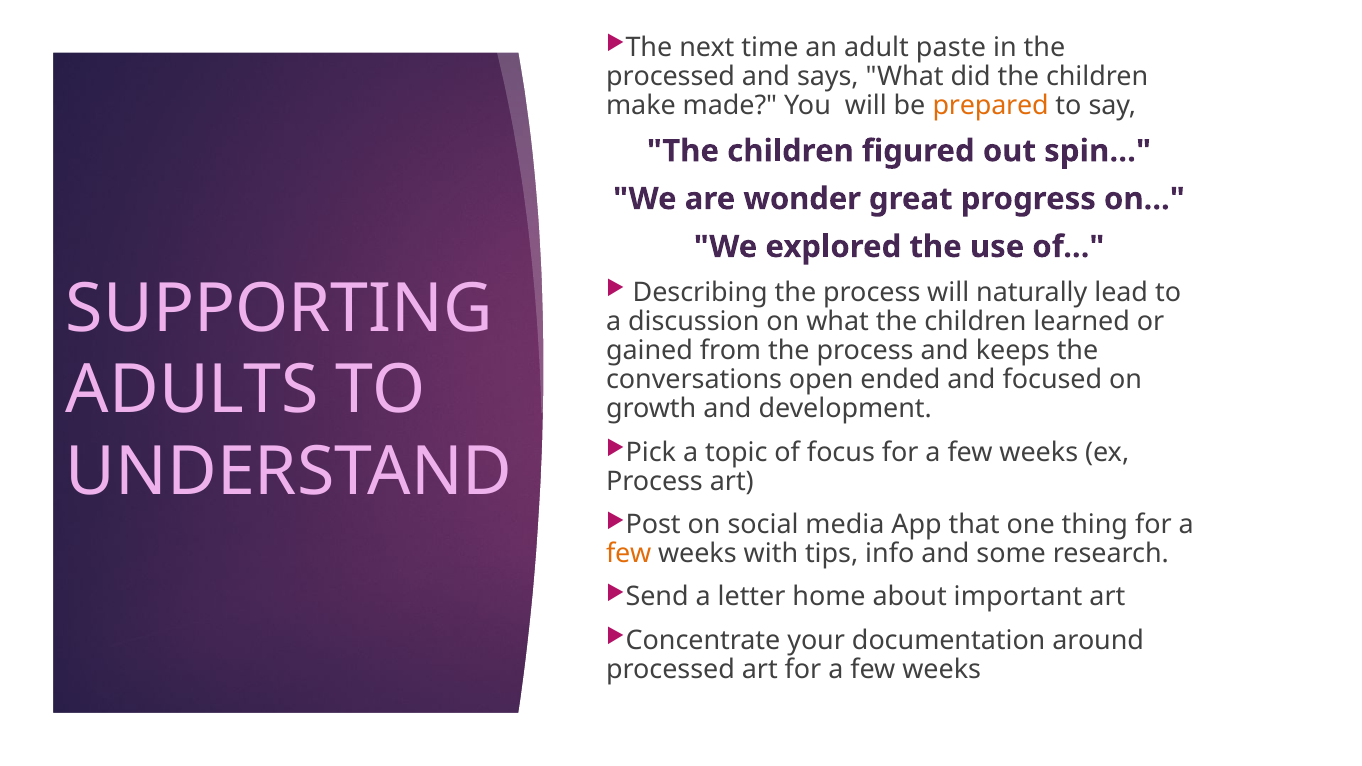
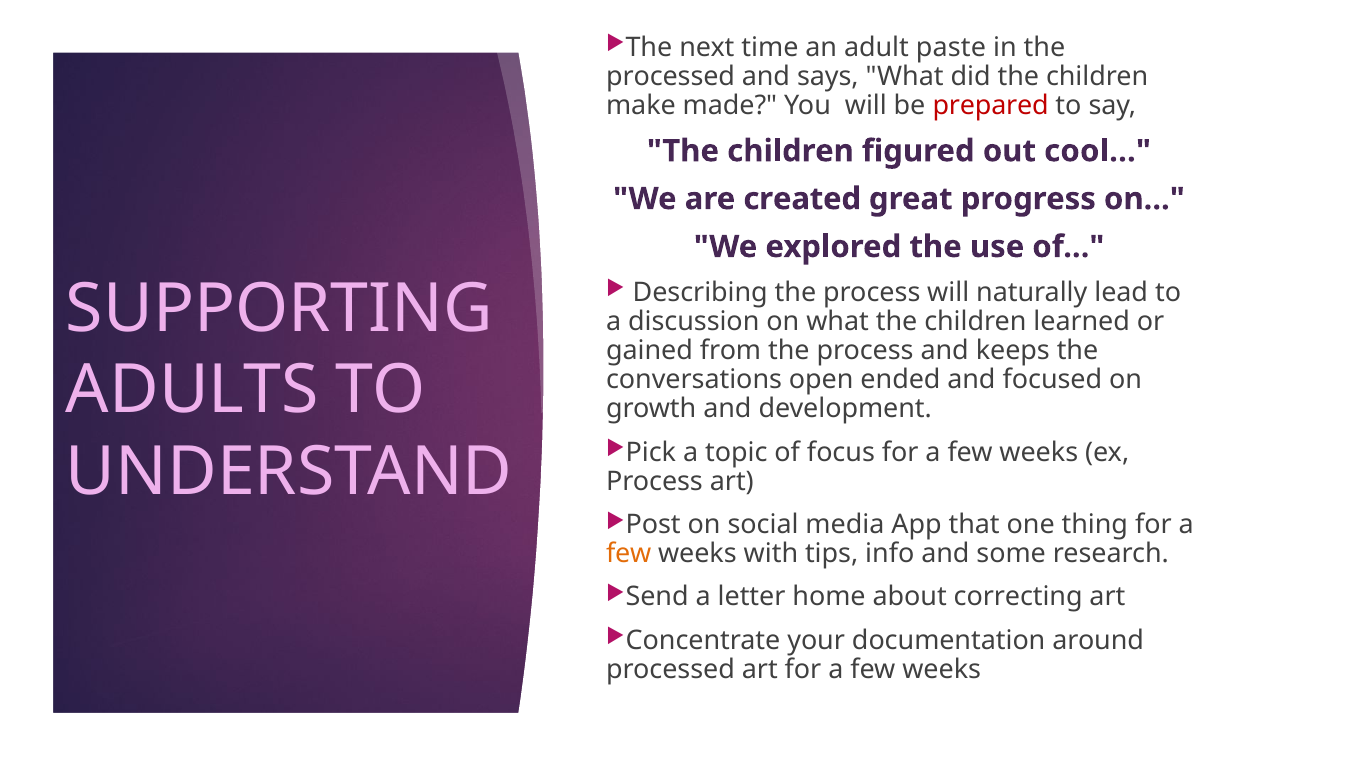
prepared colour: orange -> red (991, 105)
spin: spin -> cool (1097, 151)
wonder: wonder -> created (802, 199)
important: important -> correcting (1018, 597)
